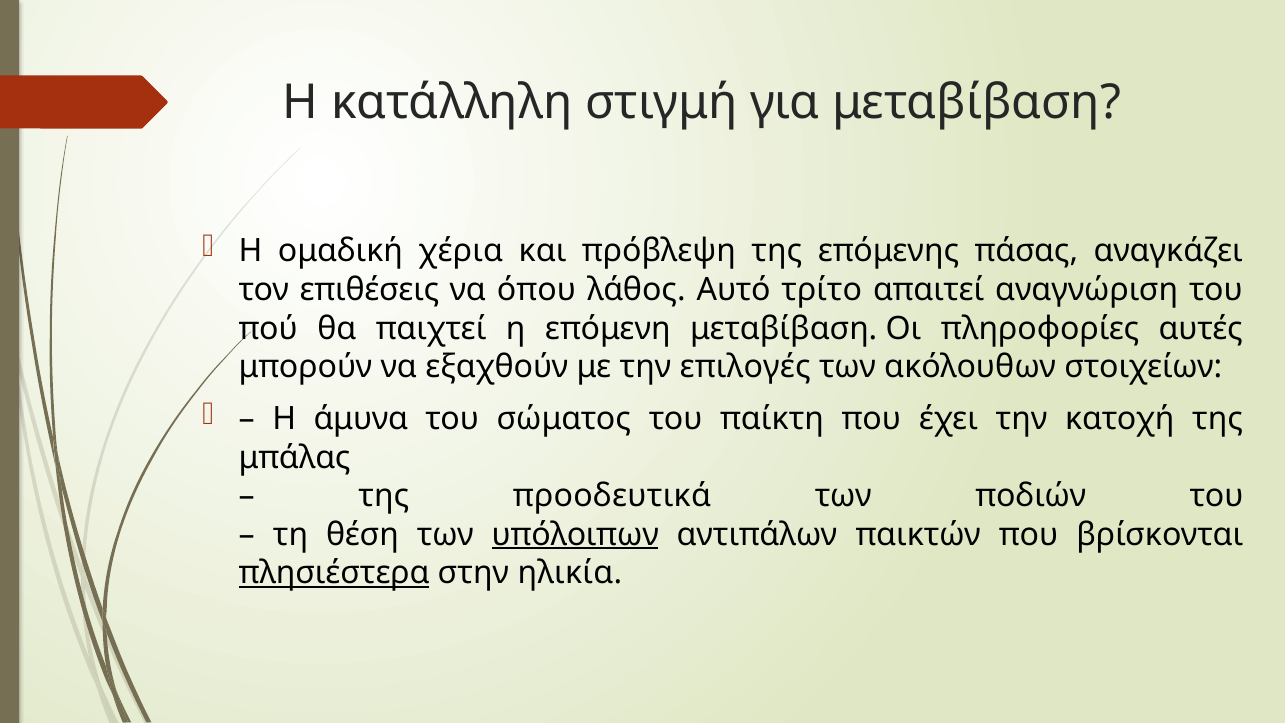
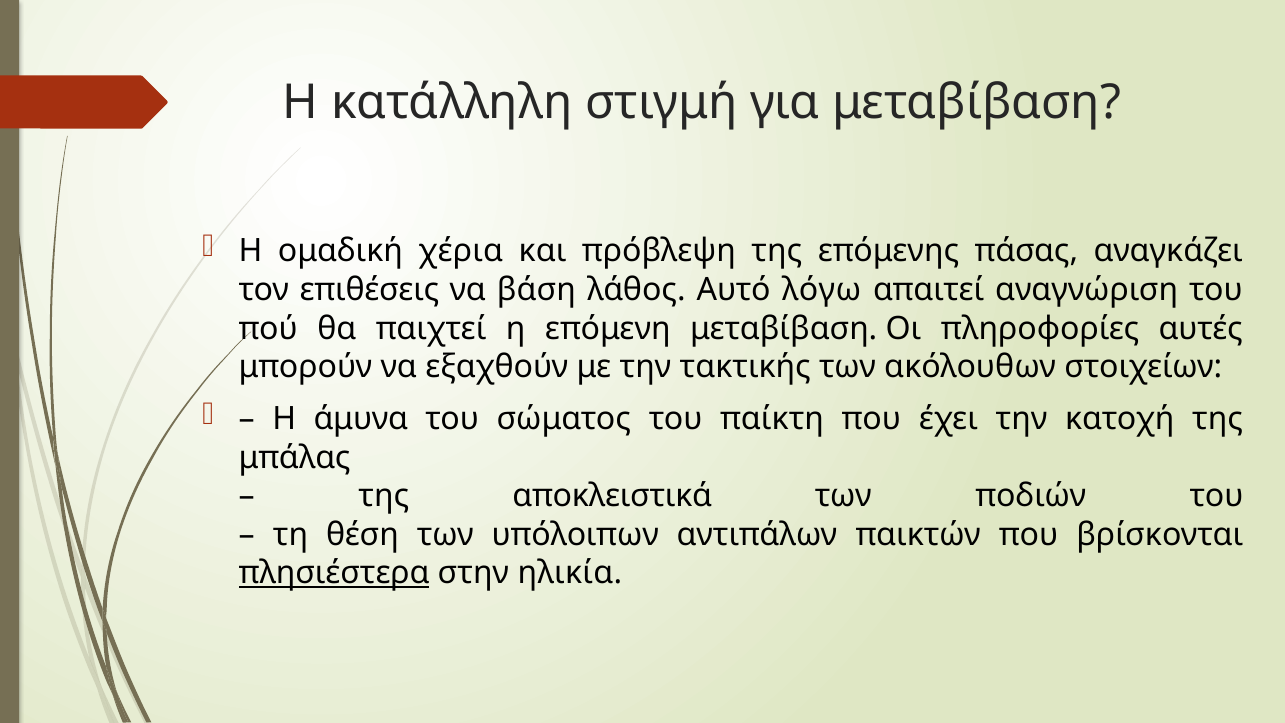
όπου: όπου -> βάση (536, 290)
τρίτο: τρίτο -> λόγω (822, 290)
επιλογές: επιλογές -> τακτικής (745, 367)
προοδευτικά: προοδευτικά -> αποκλειστικά (612, 496)
υπόλοιπων underline: present -> none (575, 534)
